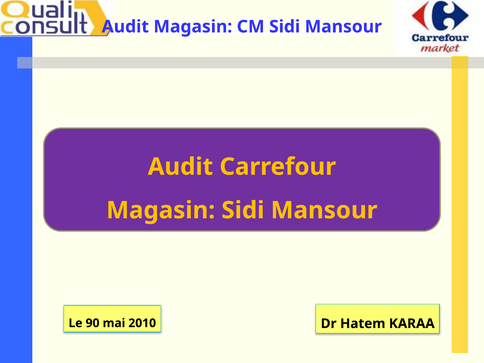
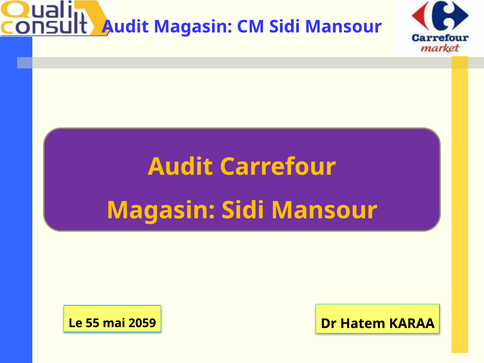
90: 90 -> 55 (93, 323)
2010: 2010 -> 2059 (142, 323)
